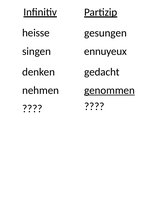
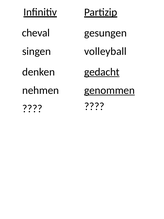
heisse: heisse -> cheval (36, 33)
ennuyeux: ennuyeux -> volleyball (105, 51)
gedacht underline: none -> present (102, 72)
